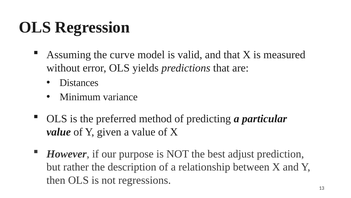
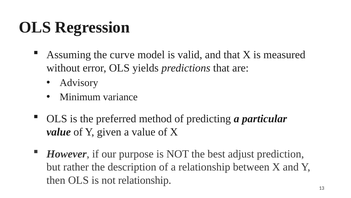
Distances: Distances -> Advisory (79, 82)
not regressions: regressions -> relationship (145, 180)
